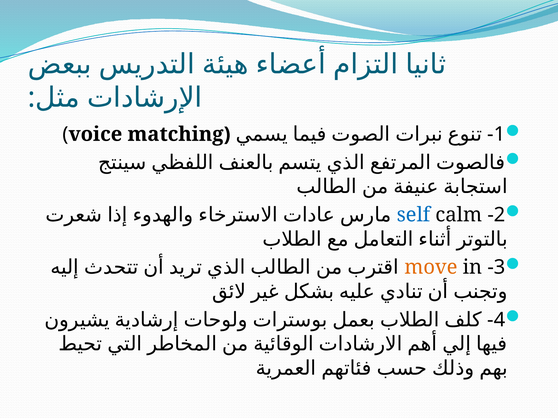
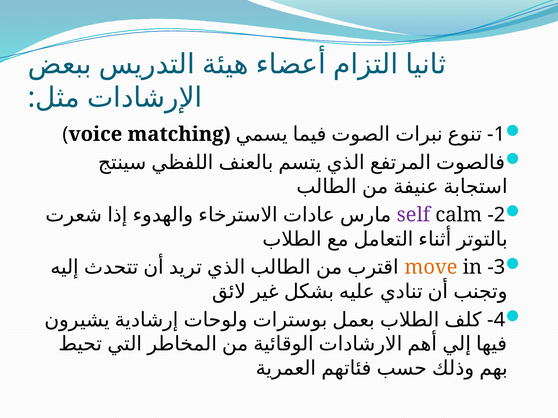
self colour: blue -> purple (414, 215)
